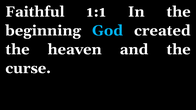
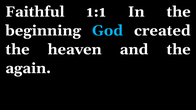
curse: curse -> again (28, 68)
